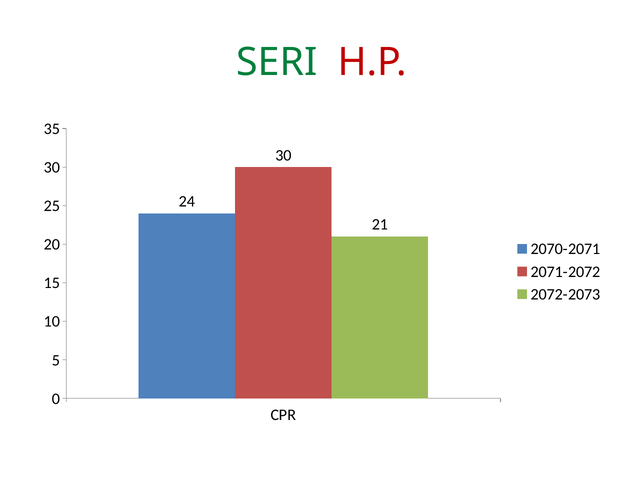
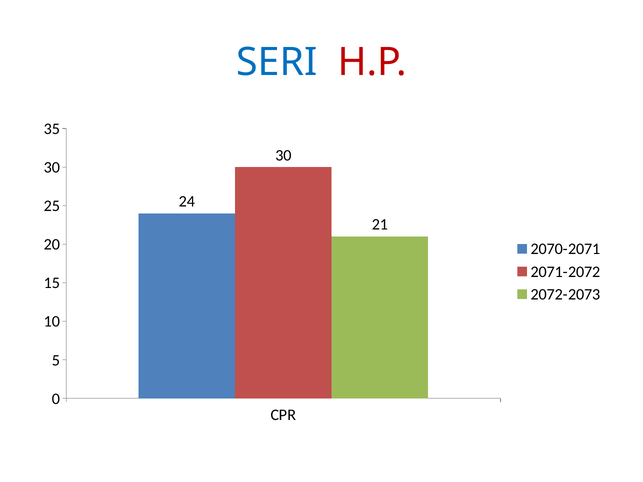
SERI colour: green -> blue (277, 62)
